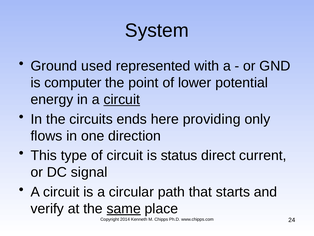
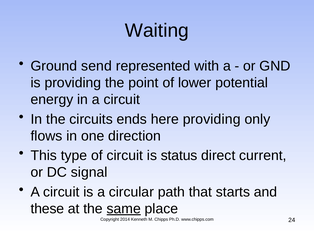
System: System -> Waiting (157, 30)
used: used -> send (96, 66)
is computer: computer -> providing (73, 83)
circuit underline: present -> none (122, 99)
verify: verify -> these (47, 208)
